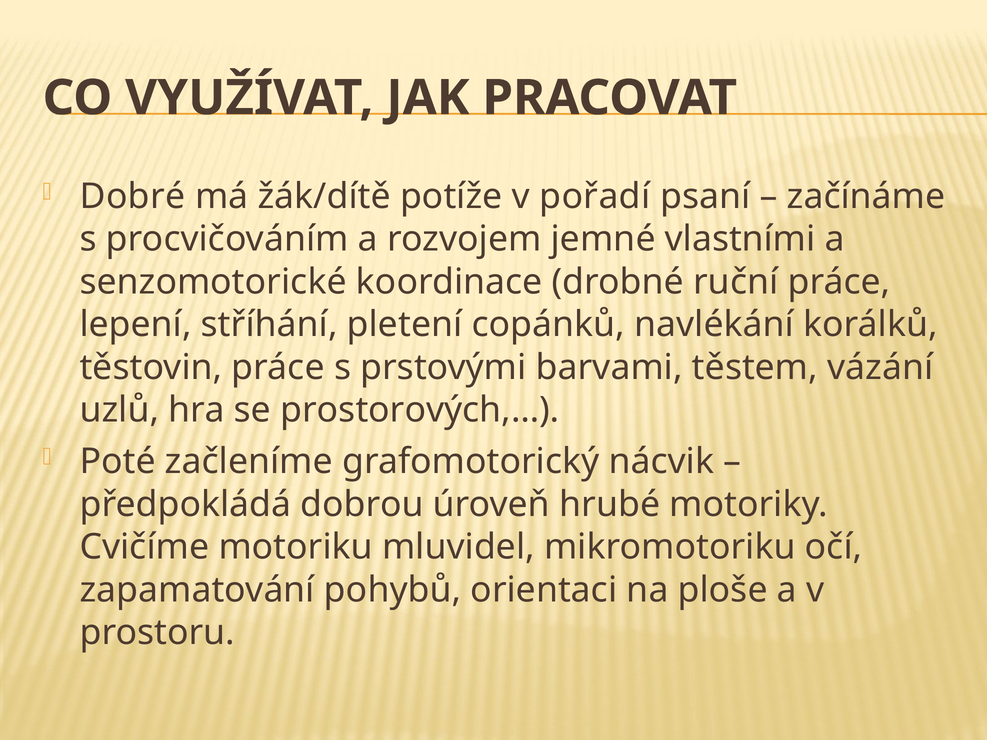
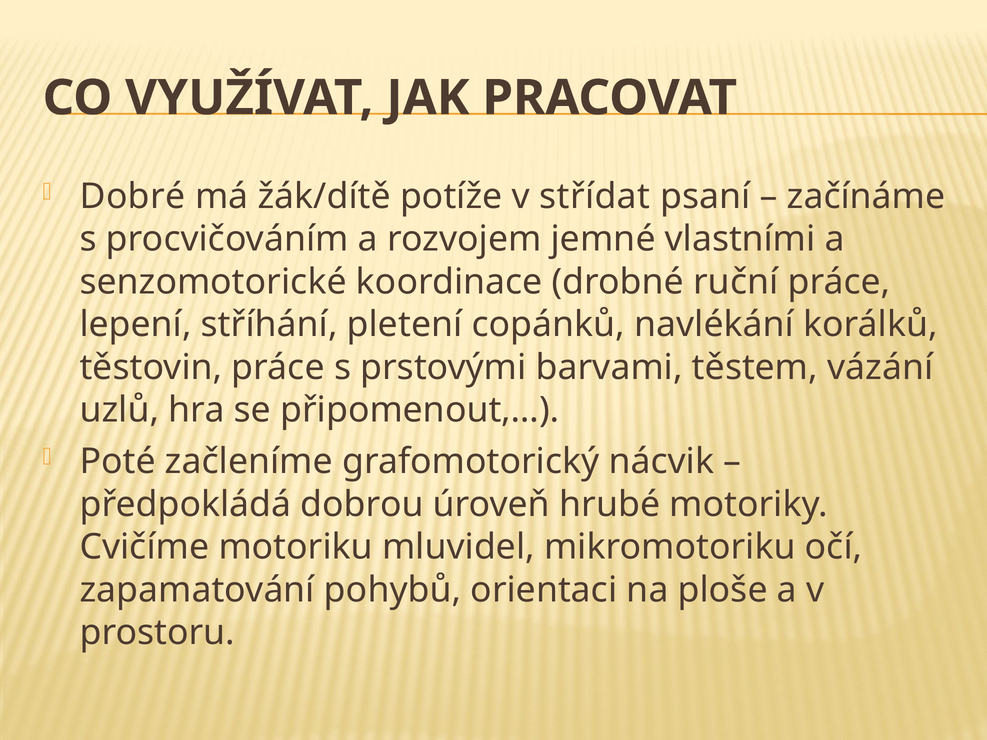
pořadí: pořadí -> střídat (595, 196)
prostorových,…: prostorových,… -> připomenout,… (420, 410)
